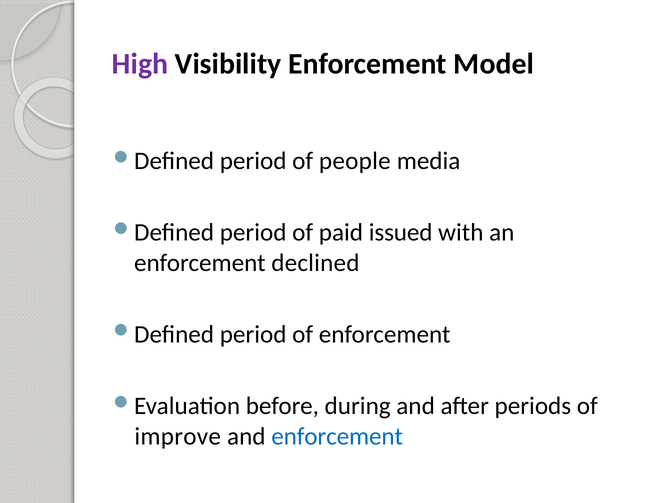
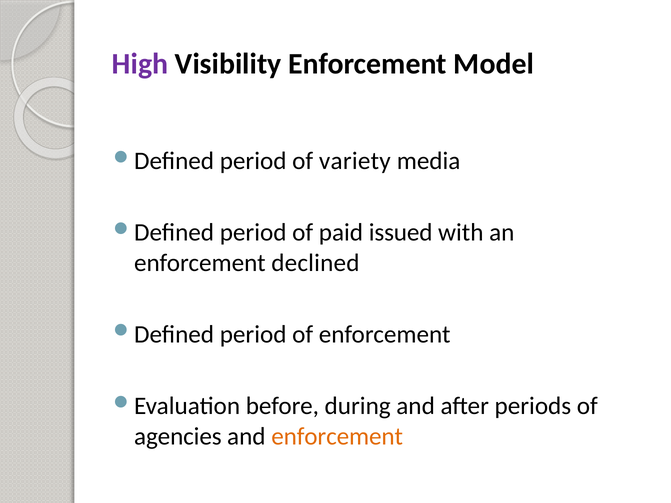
people: people -> variety (355, 161)
improve: improve -> agencies (178, 436)
enforcement colour: blue -> orange (337, 436)
